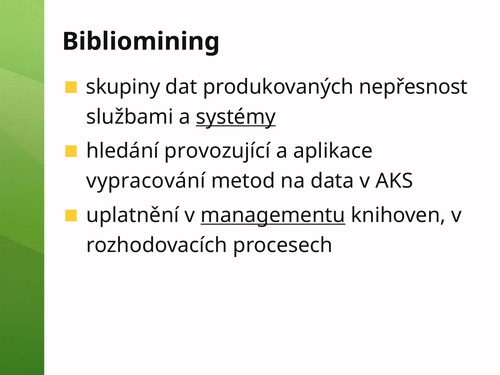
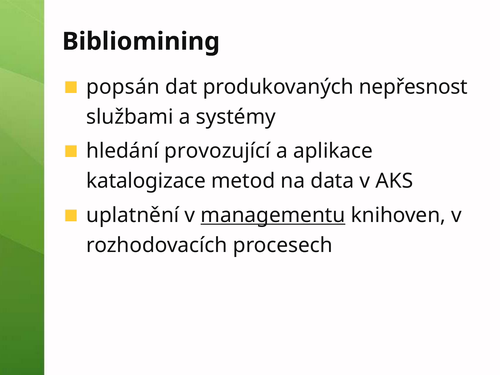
skupiny: skupiny -> popsán (123, 87)
systémy underline: present -> none (236, 117)
vypracování: vypracování -> katalogizace (146, 181)
